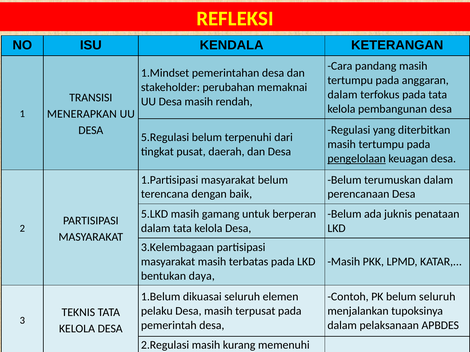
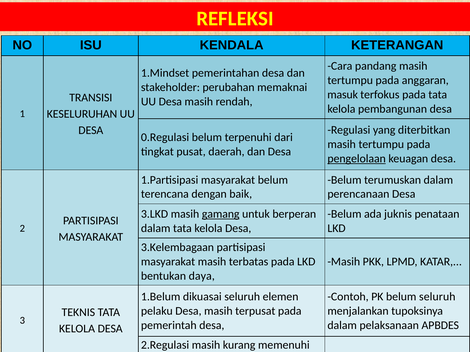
dalam: dalam -> masuk (343, 95)
MENERAPKAN: MENERAPKAN -> KESELURUHAN (82, 114)
5.Regulasi: 5.Regulasi -> 0.Regulasi (165, 137)
5.LKD: 5.LKD -> 3.LKD (155, 214)
gamang underline: none -> present (221, 214)
